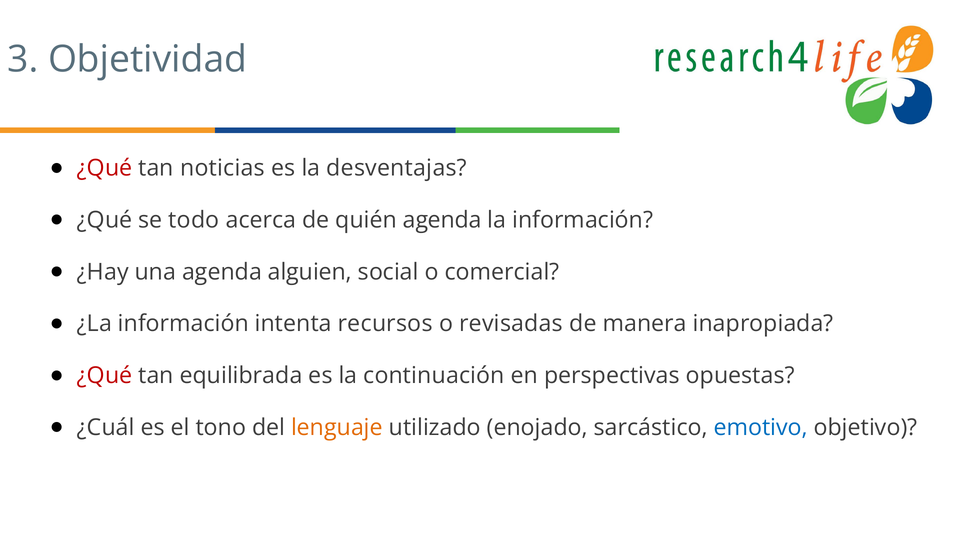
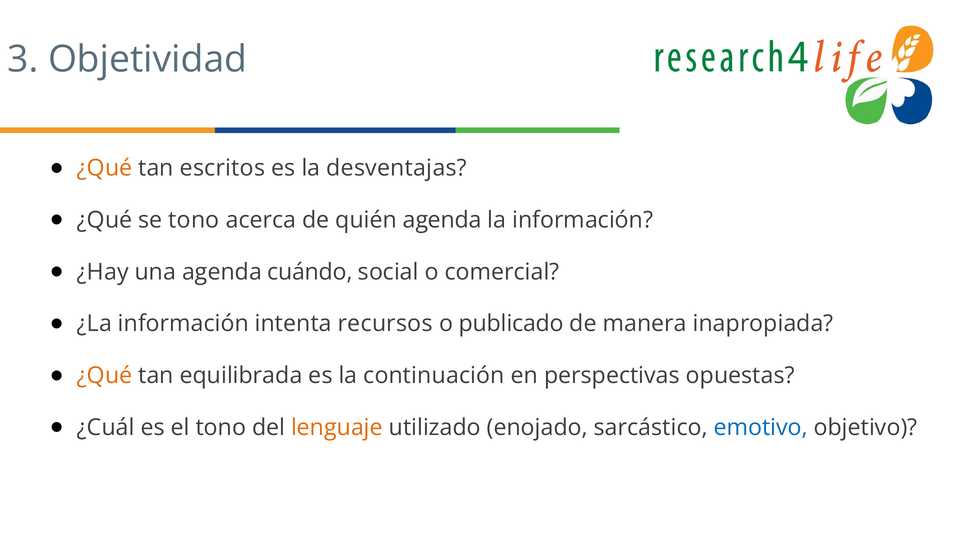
¿Qué colour: red -> orange (105, 168)
noticias: noticias -> escritos (222, 168)
se todo: todo -> tono (194, 220)
alguien: alguien -> cuándo (310, 272)
revisadas: revisadas -> publicado (511, 324)
¿Qué colour: red -> orange (105, 376)
